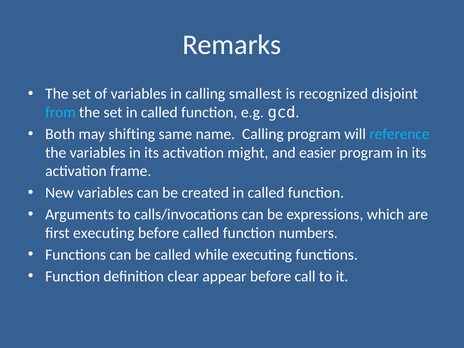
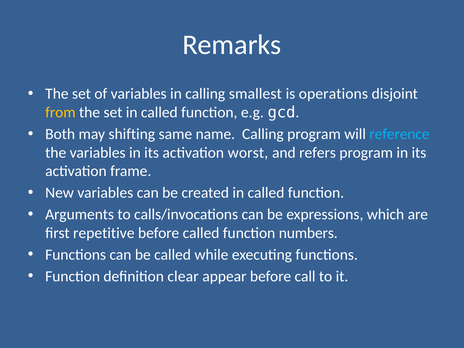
recognized: recognized -> operations (333, 94)
from colour: light blue -> yellow (60, 112)
might: might -> worst (248, 153)
easier: easier -> refers (318, 153)
first executing: executing -> repetitive (104, 233)
